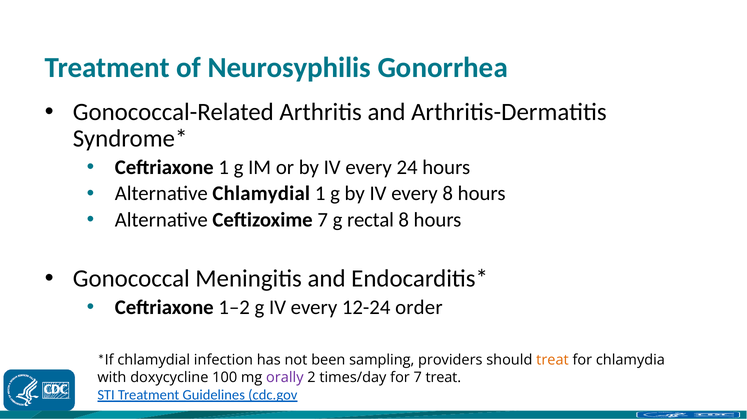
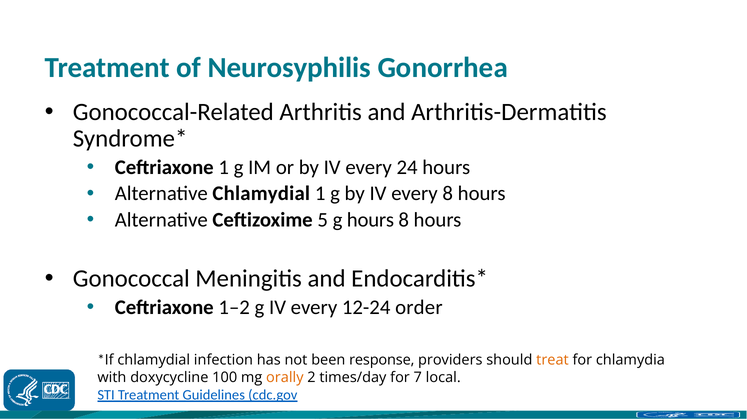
Ceftizoxime 7: 7 -> 5 (323, 220)
g rectal: rectal -> hours (370, 220)
sampling: sampling -> response (382, 360)
orally colour: purple -> orange (285, 378)
7 treat: treat -> local (443, 378)
